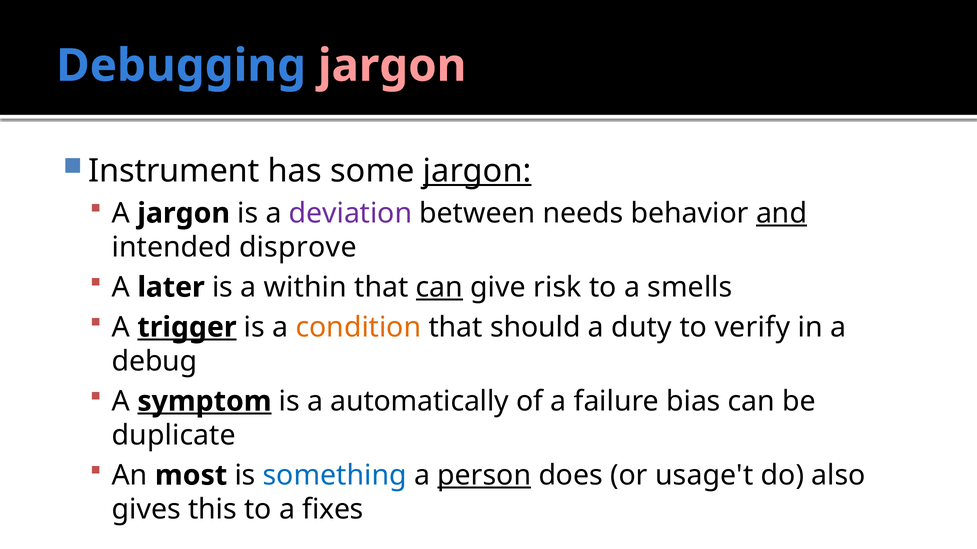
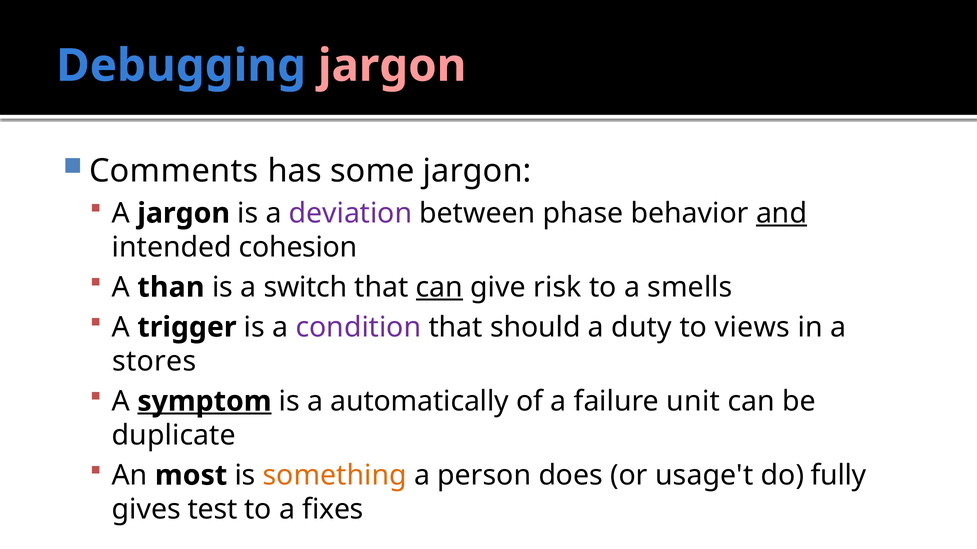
Instrument: Instrument -> Comments (174, 171)
jargon underline: present -> none (477, 171)
needs: needs -> phase (583, 213)
disprove: disprove -> cohesion (298, 248)
later: later -> than (171, 288)
within: within -> switch (305, 288)
trigger underline: present -> none (187, 328)
condition colour: orange -> purple (358, 328)
verify: verify -> views (752, 328)
debug: debug -> stores (154, 362)
bias: bias -> unit (693, 402)
something colour: blue -> orange (335, 476)
person underline: present -> none (484, 476)
also: also -> fully (839, 476)
this: this -> test (213, 510)
